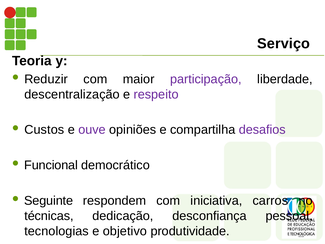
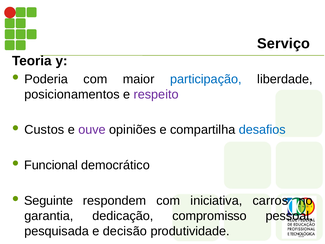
Reduzir: Reduzir -> Poderia (46, 79)
participação colour: purple -> blue (206, 79)
descentralização: descentralização -> posicionamentos (72, 94)
desafios colour: purple -> blue (262, 130)
técnicas: técnicas -> garantia (49, 216)
desconfiança: desconfiança -> compromisso (210, 216)
tecnologias: tecnologias -> pesquisada (57, 231)
objetivo: objetivo -> decisão (125, 231)
